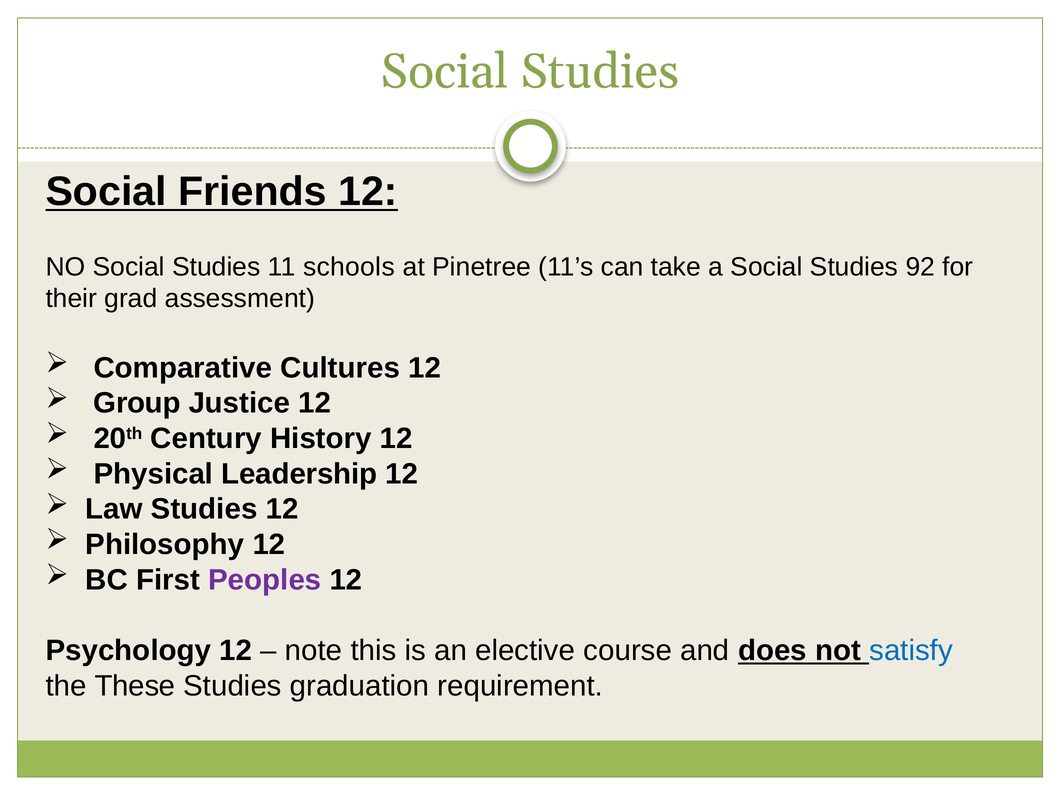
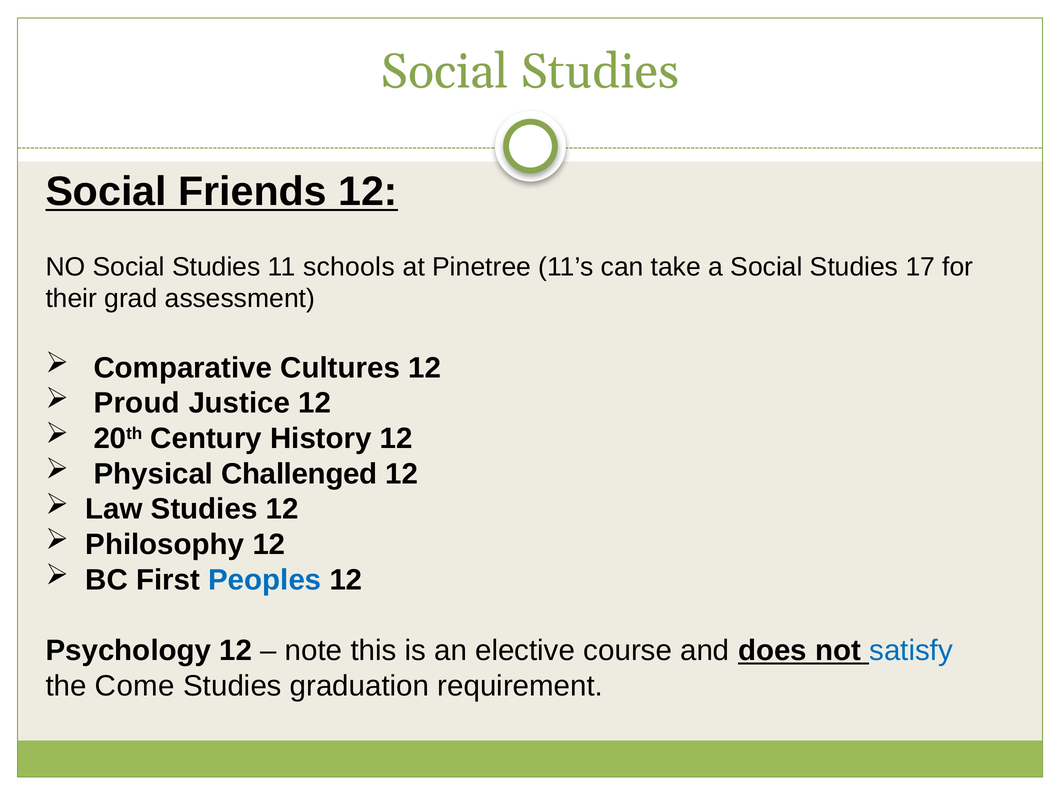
92: 92 -> 17 (920, 267)
Group: Group -> Proud (137, 404)
Leadership: Leadership -> Challenged (299, 474)
Peoples colour: purple -> blue (265, 580)
These: These -> Come (135, 687)
